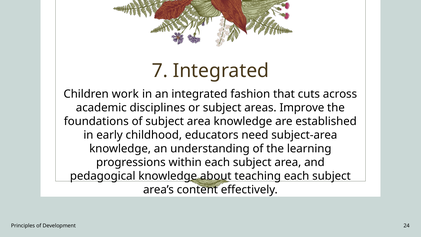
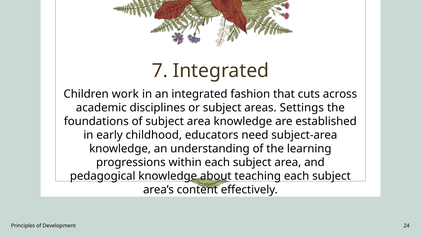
Improve: Improve -> Settings (302, 108)
